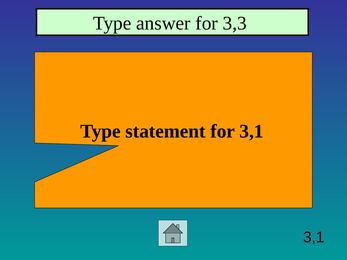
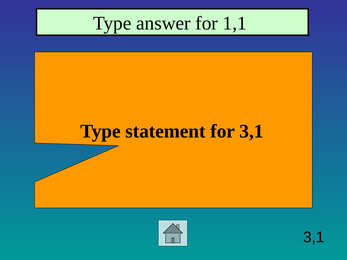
3,3: 3,3 -> 1,1 (235, 23)
